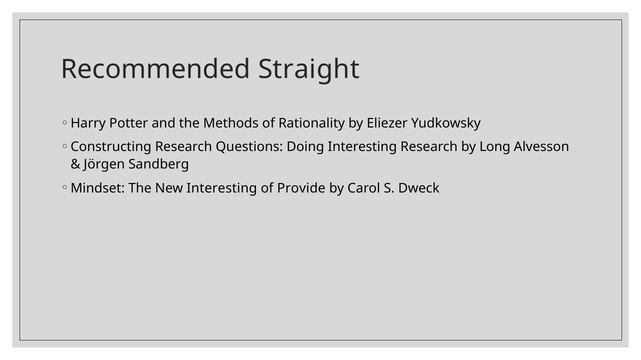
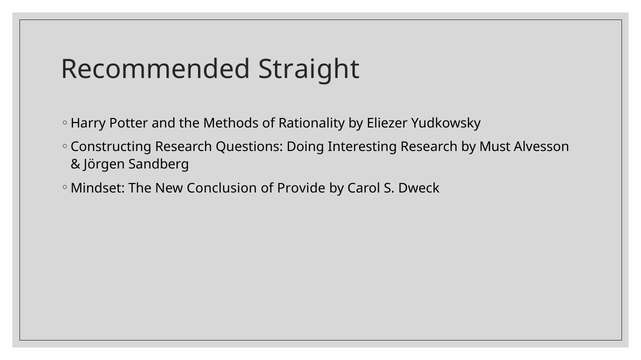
Long: Long -> Must (495, 147)
New Interesting: Interesting -> Conclusion (222, 188)
